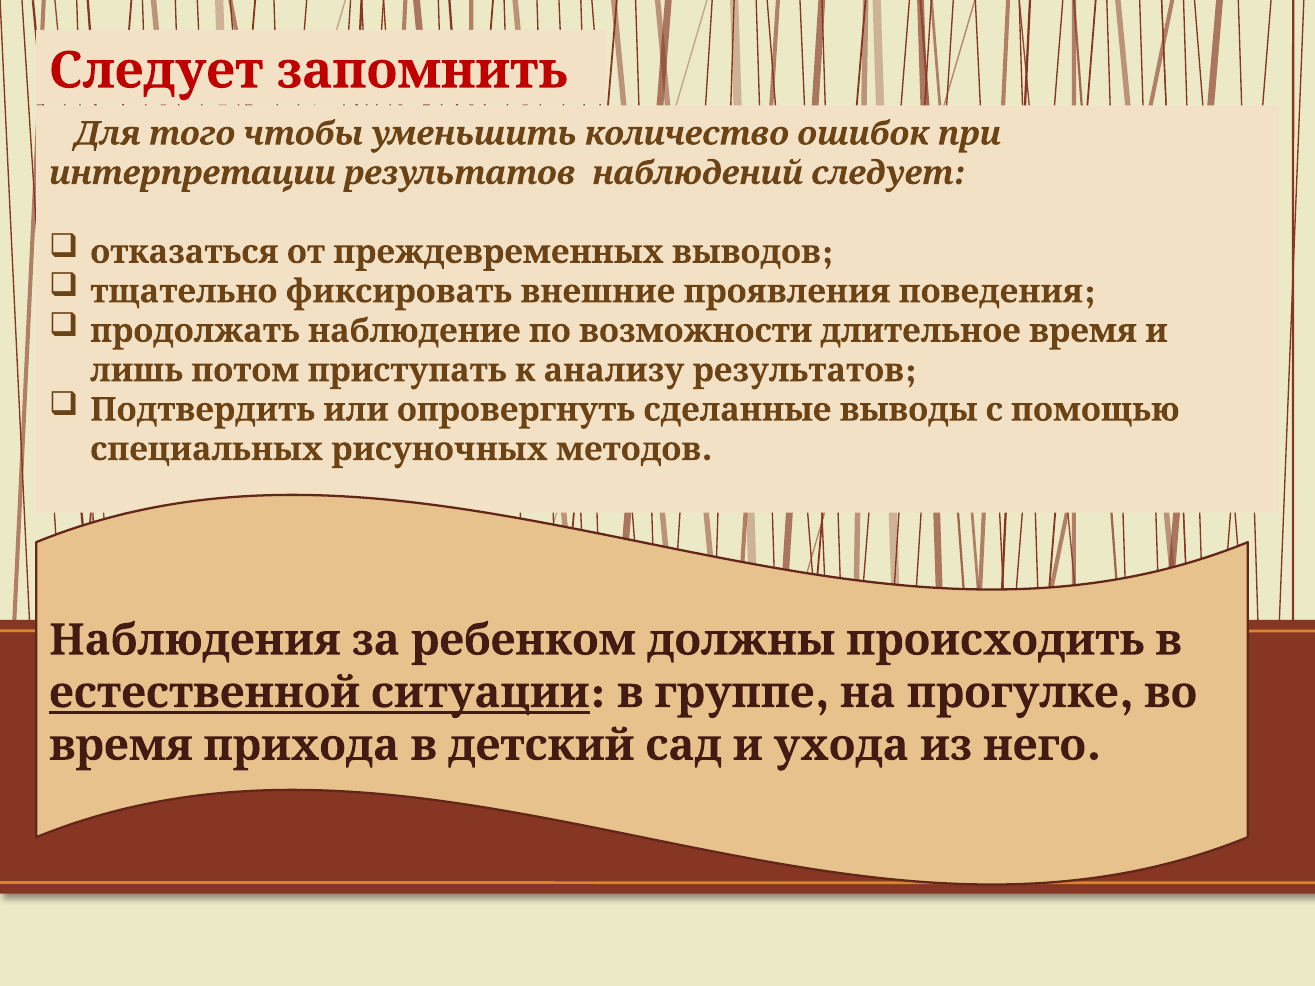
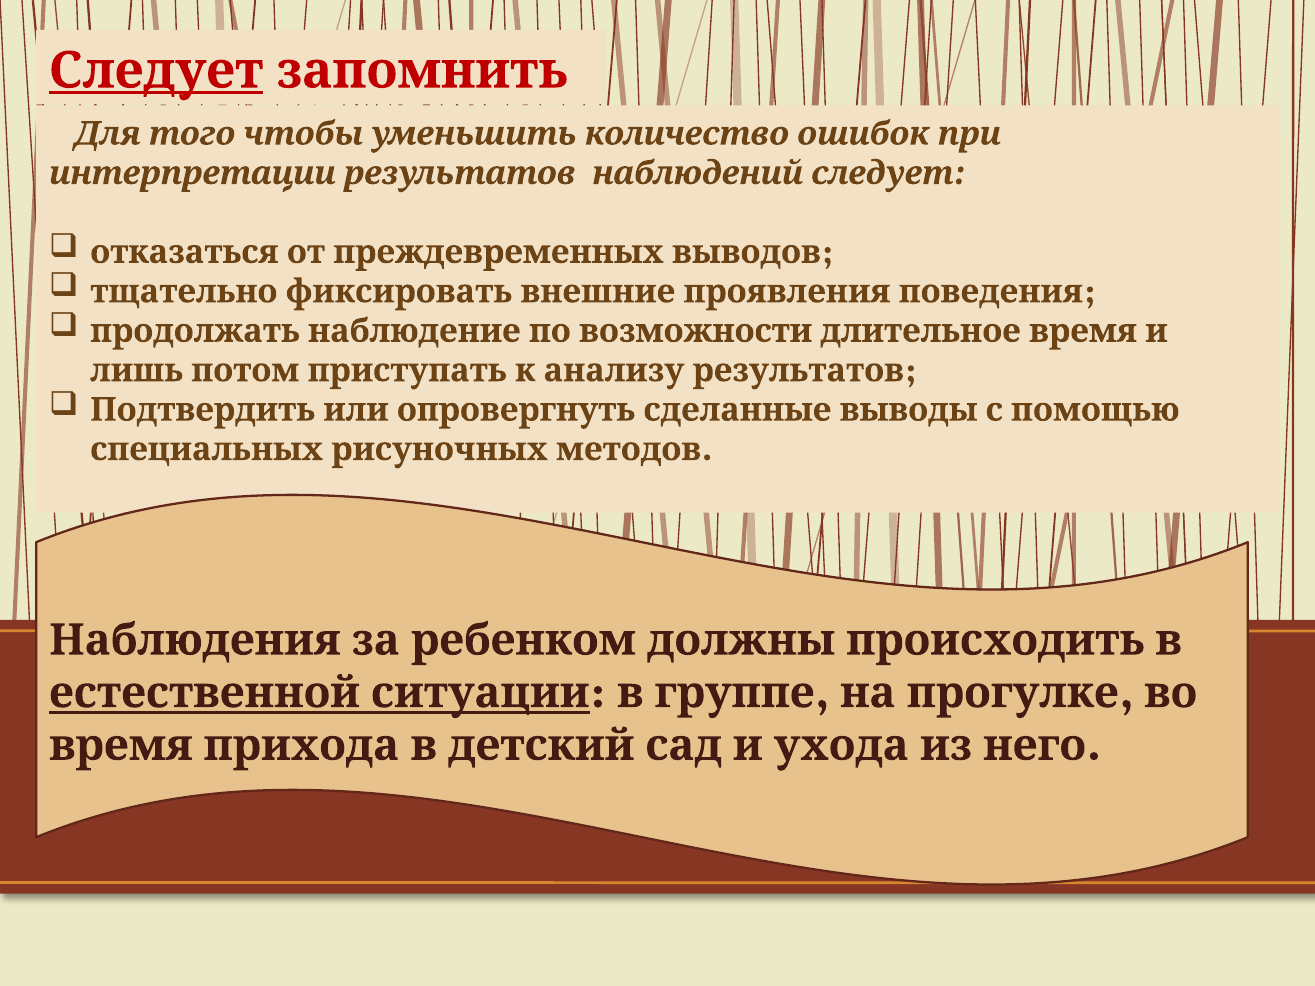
Следует underline: none -> present (156, 71)
